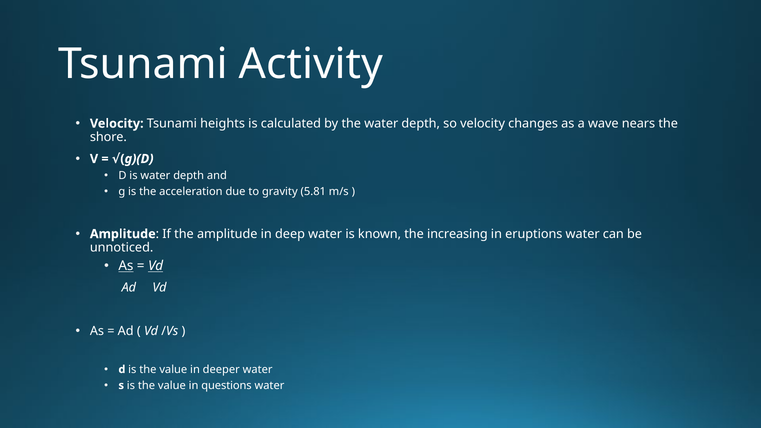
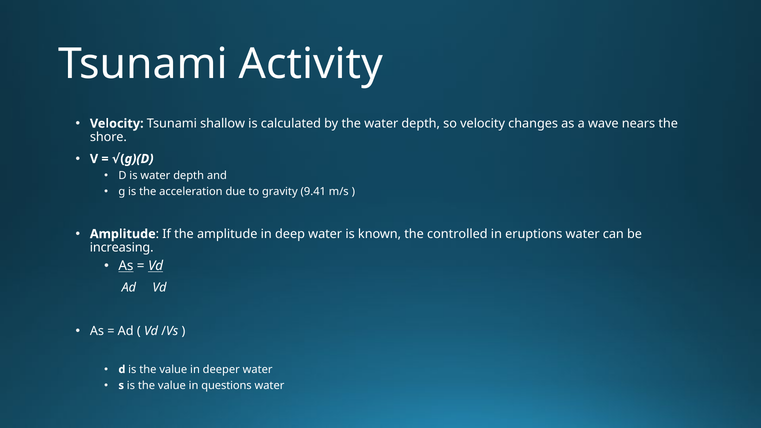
heights: heights -> shallow (223, 124)
5.81: 5.81 -> 9.41 (313, 192)
increasing: increasing -> controlled (457, 234)
unnoticed: unnoticed -> increasing (122, 248)
